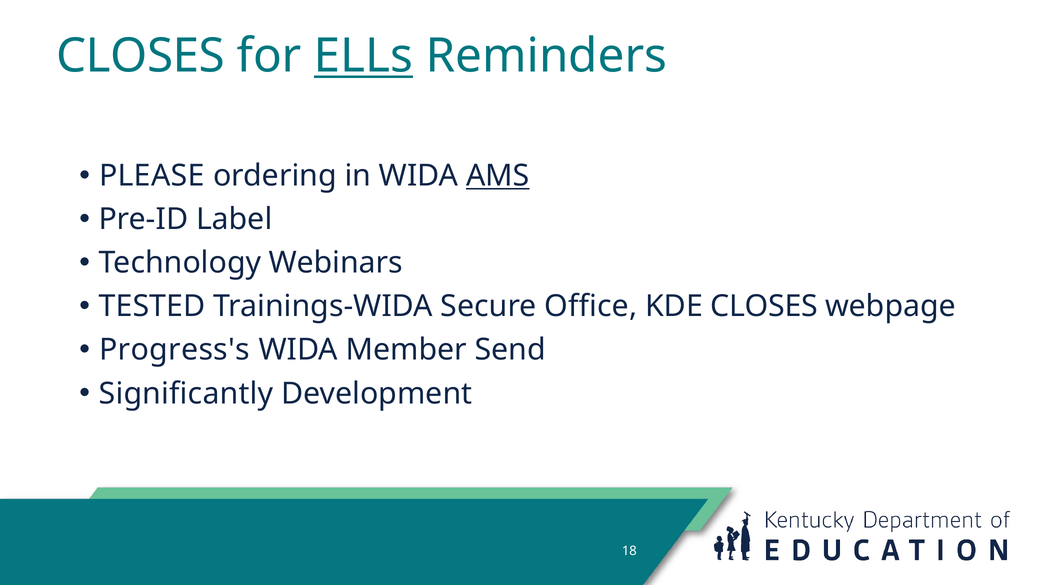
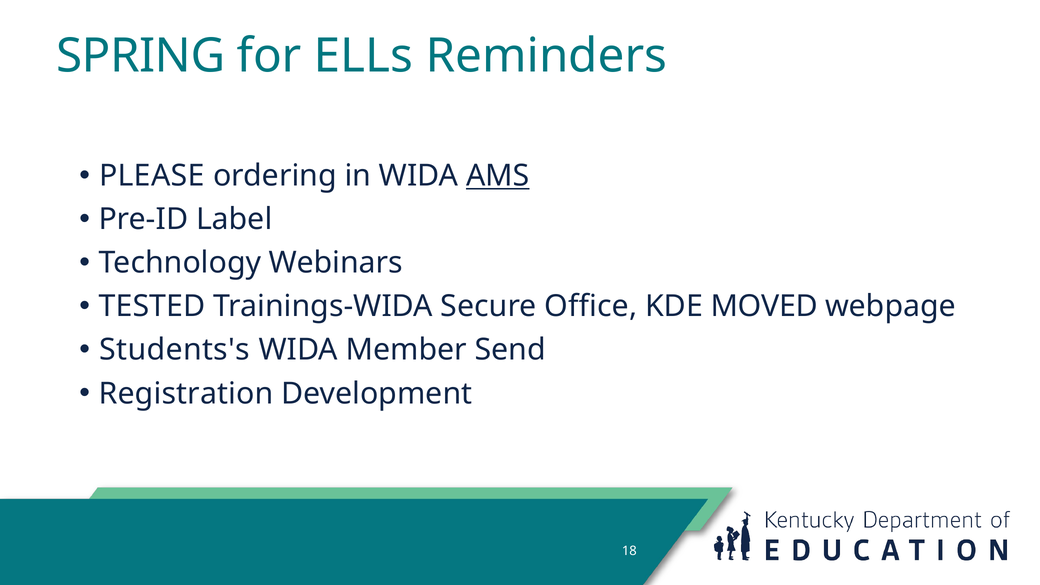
CLOSES: CLOSES -> SPRING (141, 56)
ELLs underline: present -> none (364, 56)
KDE CLOSES: CLOSES -> MOVED (764, 306)
Progress's: Progress's -> Students's (175, 350)
Significantly: Significantly -> Registration (186, 393)
